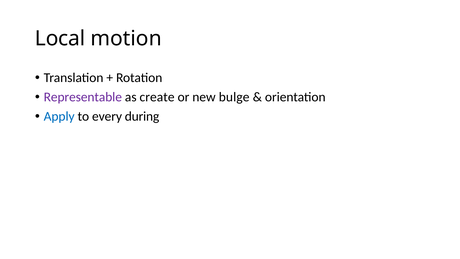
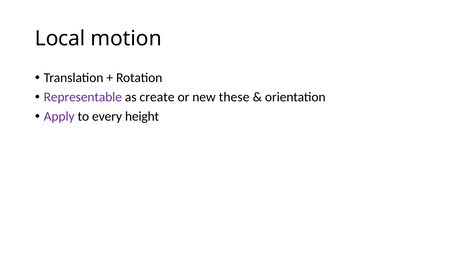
bulge: bulge -> these (234, 97)
Apply colour: blue -> purple (59, 116)
during: during -> height (142, 116)
